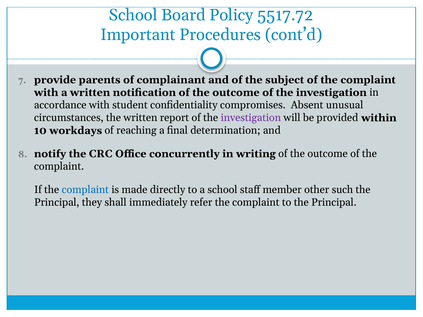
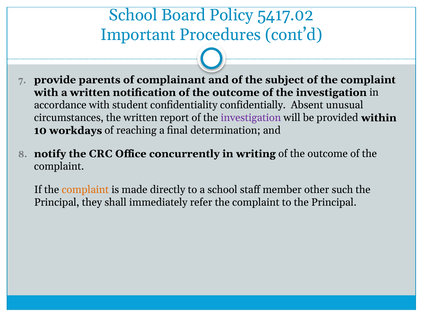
5517.72: 5517.72 -> 5417.02 (286, 15)
compromises: compromises -> confidentially (253, 105)
complaint colour: blue -> orange (85, 190)
